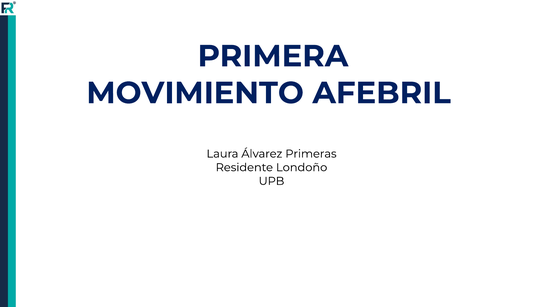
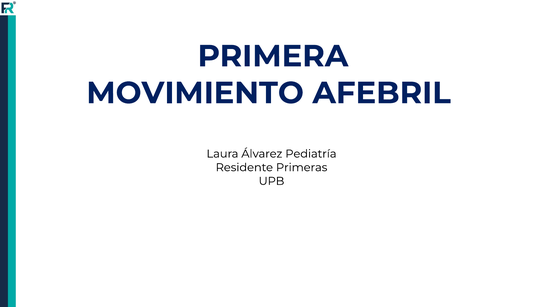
Primeras: Primeras -> Pediatría (311, 154)
Londoño: Londoño -> Primeras (302, 168)
